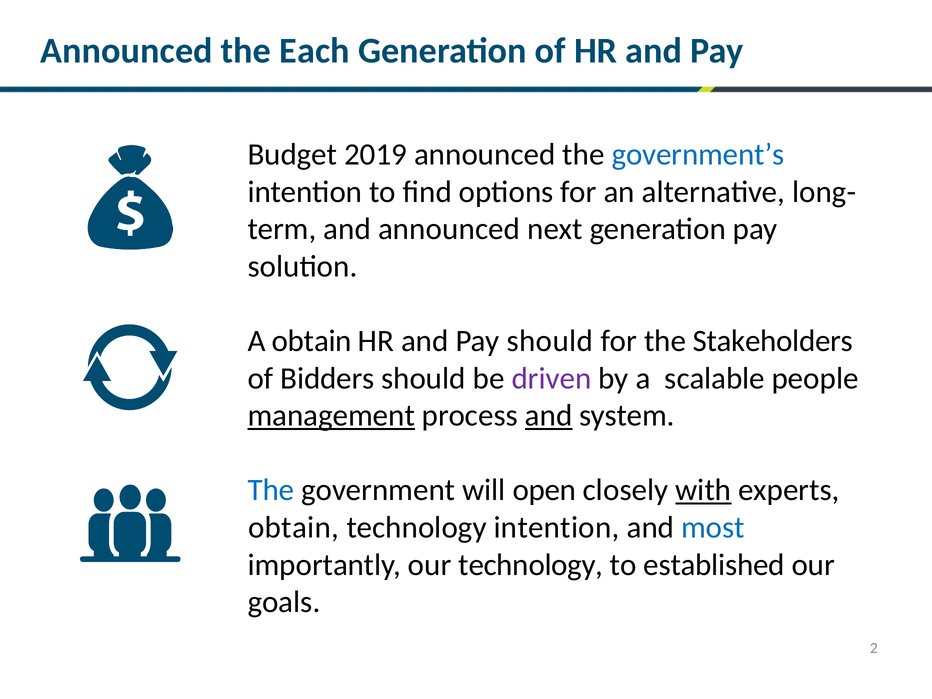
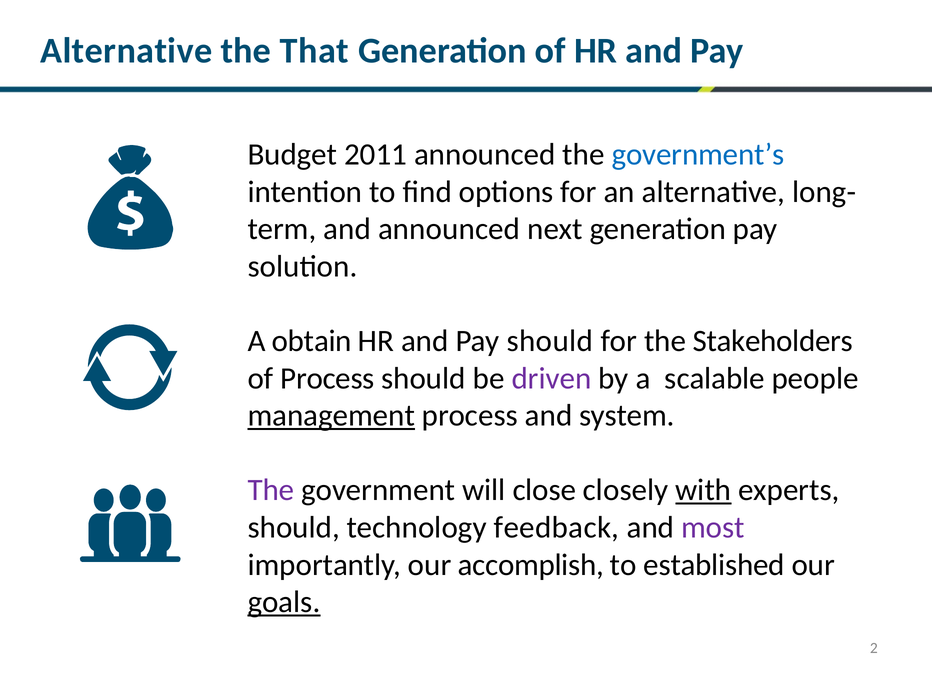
Announced: Announced -> Alternative (126, 51)
Each: Each -> That (314, 51)
2019: 2019 -> 2011 (376, 155)
of Bidders: Bidders -> Process (327, 378)
and underline: present -> none (549, 416)
The colour: blue -> purple (271, 490)
open: open -> close (544, 490)
obtain: obtain -> should (294, 527)
technology intention: intention -> feedback (556, 527)
most colour: blue -> purple (713, 527)
our technology: technology -> accomplish (531, 565)
goals underline: none -> present (284, 602)
